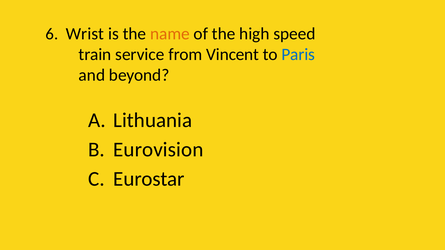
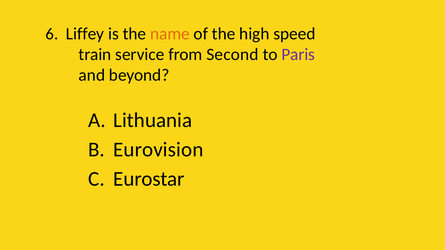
Wrist: Wrist -> Liffey (85, 34)
Vincent: Vincent -> Second (232, 55)
Paris colour: blue -> purple (298, 55)
